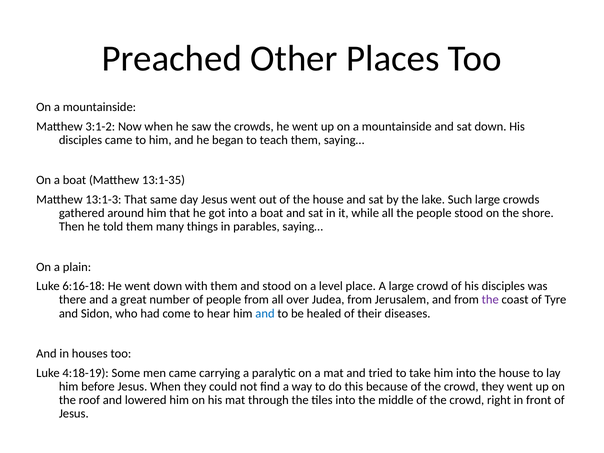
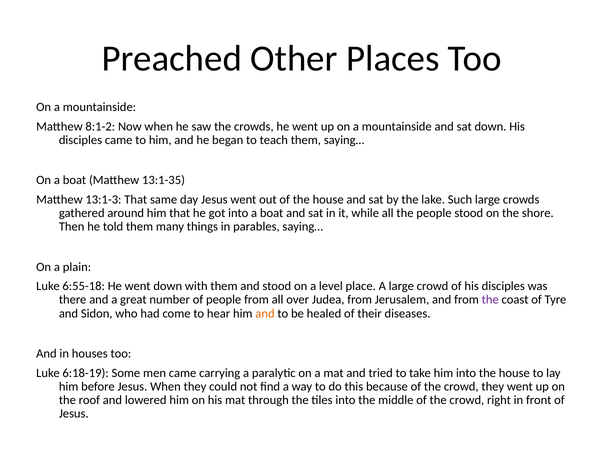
3:1-2: 3:1-2 -> 8:1-2 (100, 126)
6:16-18: 6:16-18 -> 6:55-18 (84, 286)
and colour: blue -> orange (265, 313)
4:18-19: 4:18-19 -> 6:18-19 (86, 373)
